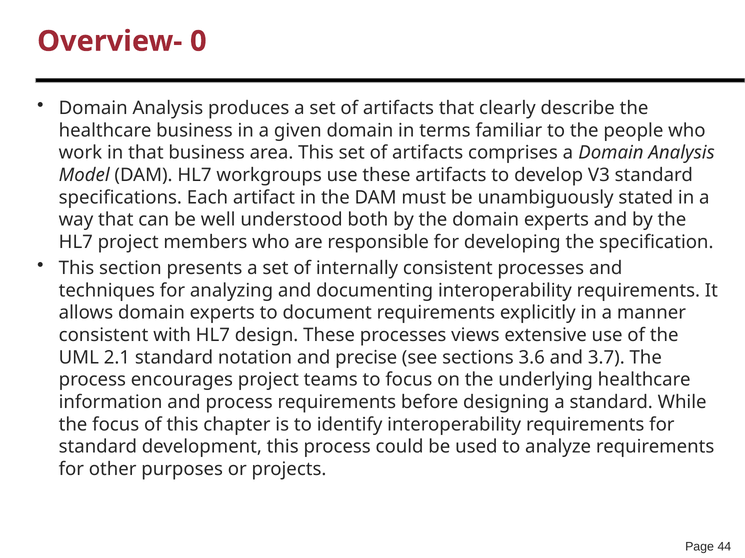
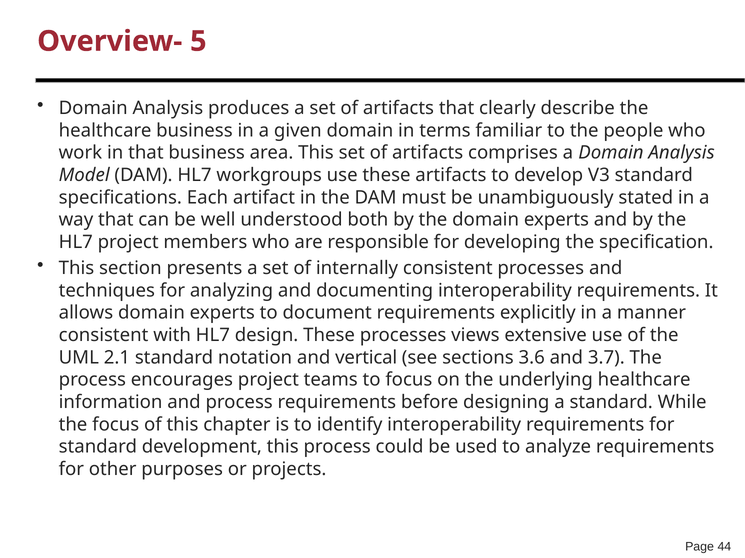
0: 0 -> 5 (198, 41)
precise: precise -> vertical (366, 358)
